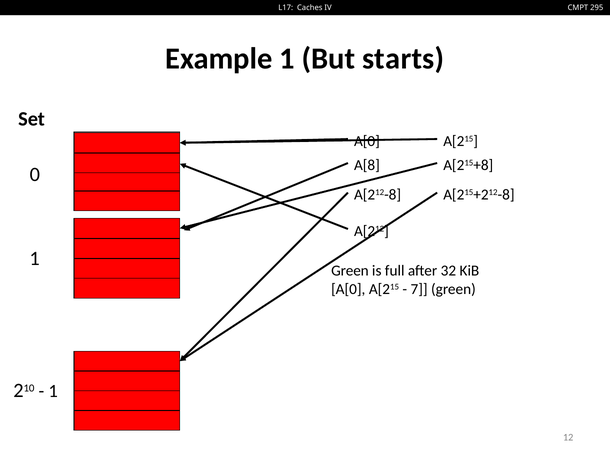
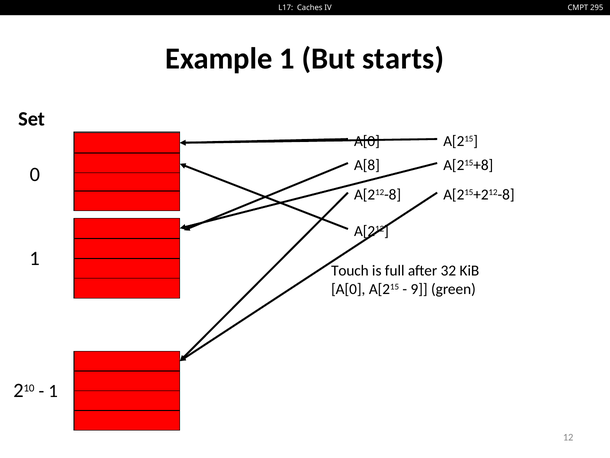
Green: Green -> Touch (350, 270)
7: 7 -> 9 (419, 289)
